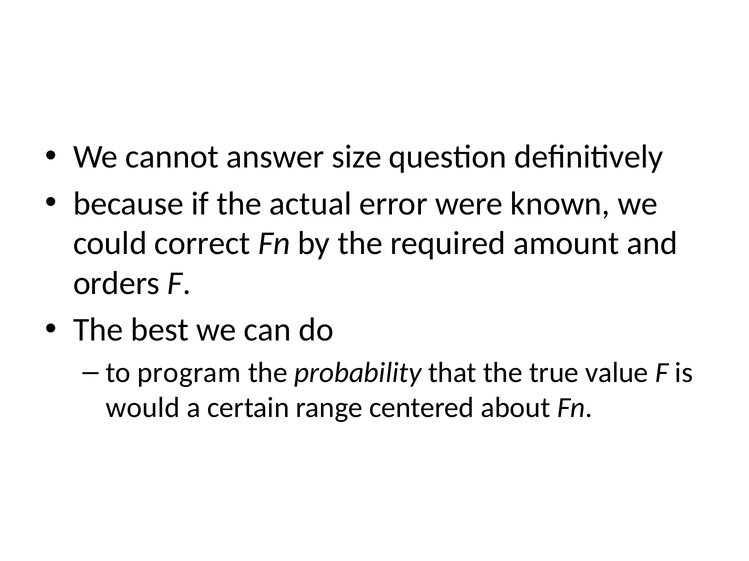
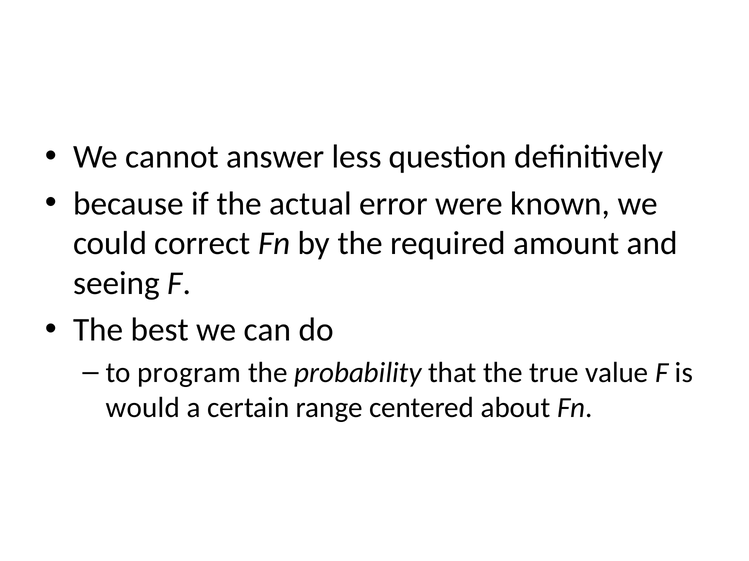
size: size -> less (357, 157)
orders: orders -> seeing (116, 284)
